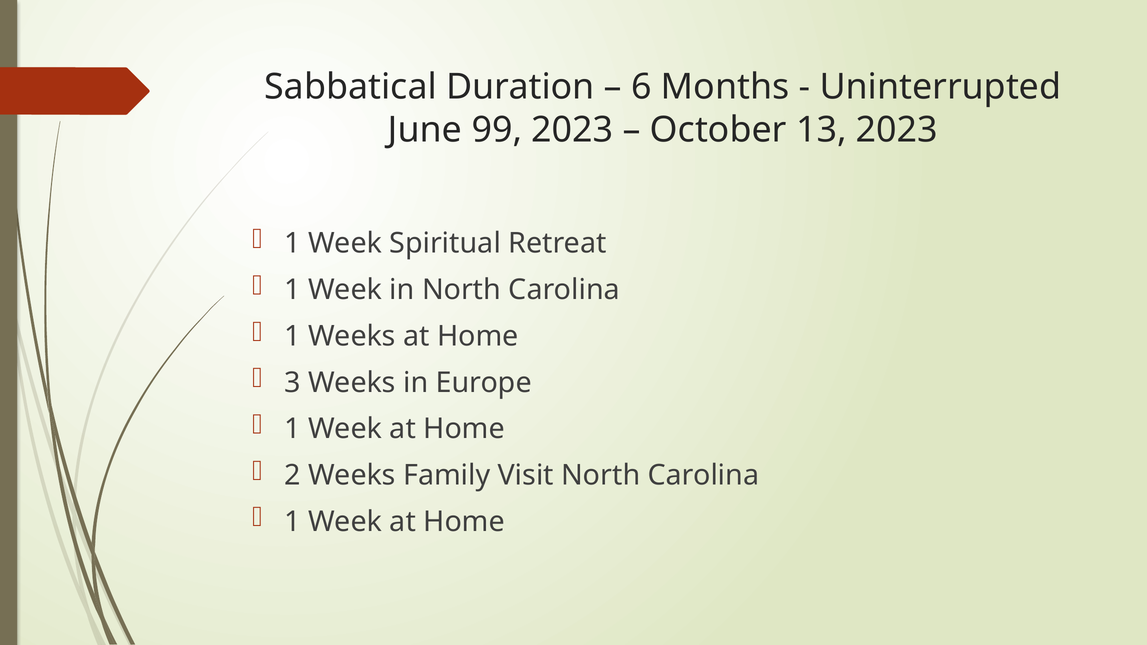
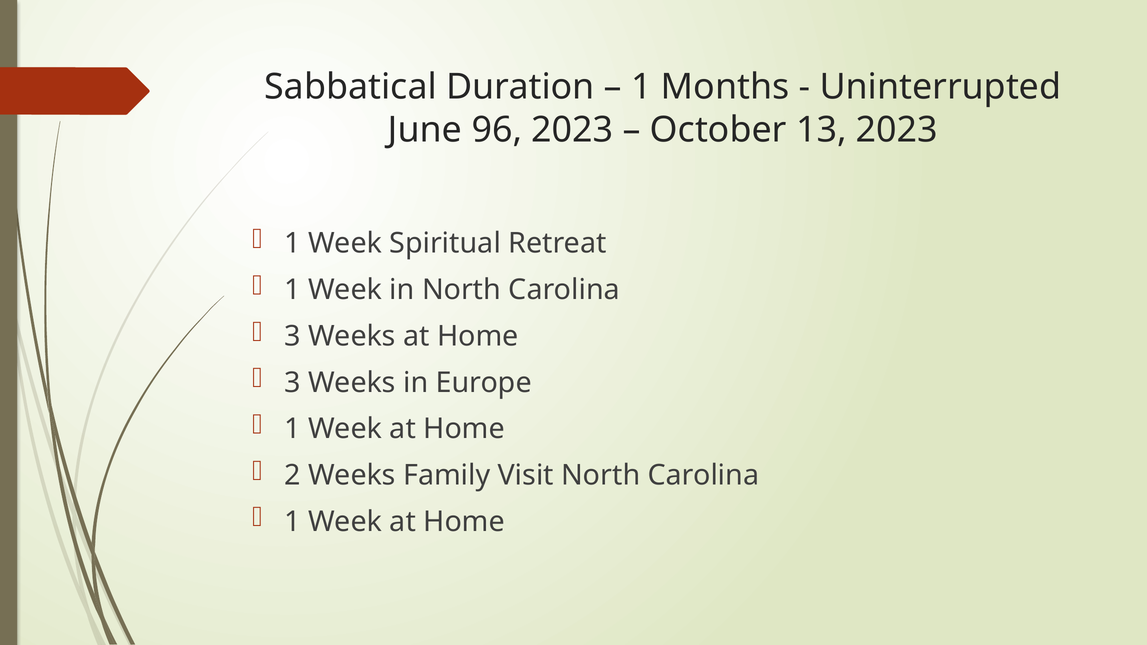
6: 6 -> 1 (641, 87)
99: 99 -> 96 (497, 130)
1: 1 -> 3 (293, 336)
